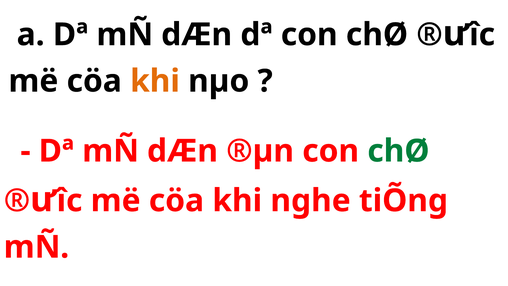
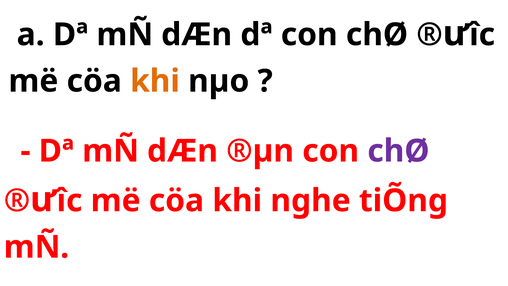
chØ colour: green -> purple (398, 151)
